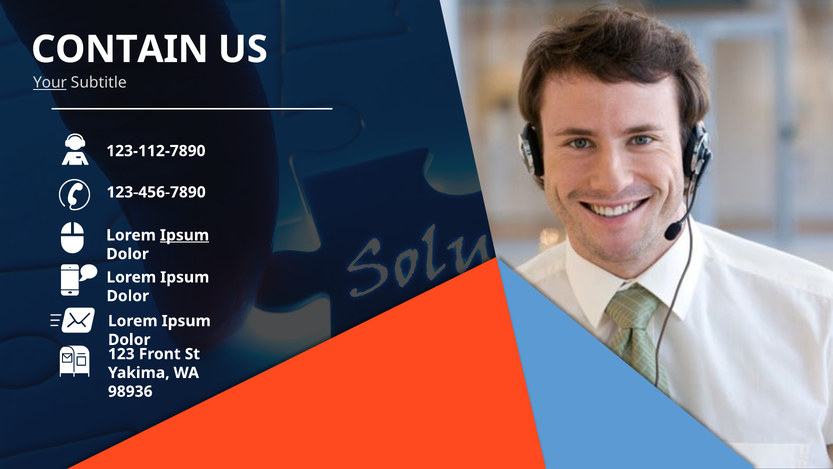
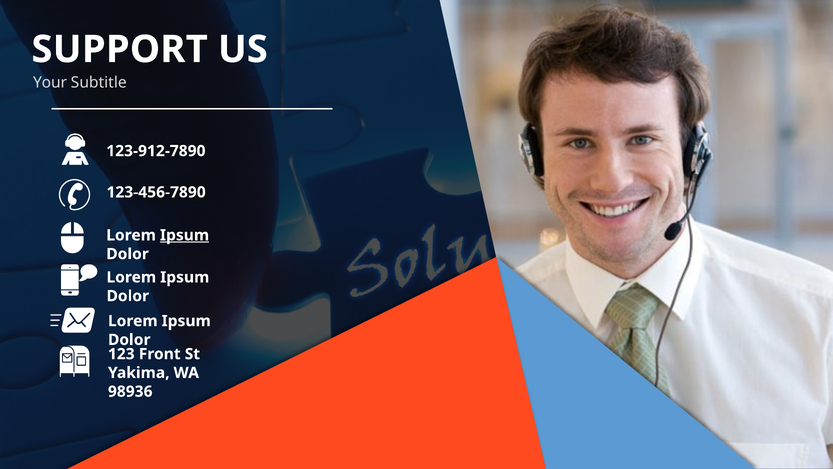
CONTAIN: CONTAIN -> SUPPORT (120, 49)
Your underline: present -> none (50, 83)
123-112-7890: 123-112-7890 -> 123-912-7890 (156, 151)
